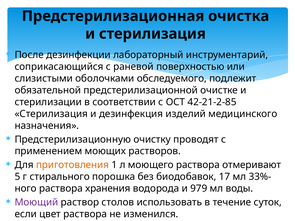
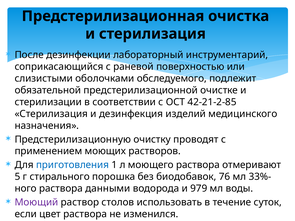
приготовления colour: orange -> blue (72, 165)
17: 17 -> 76 (225, 177)
хранения: хранения -> данными (108, 189)
